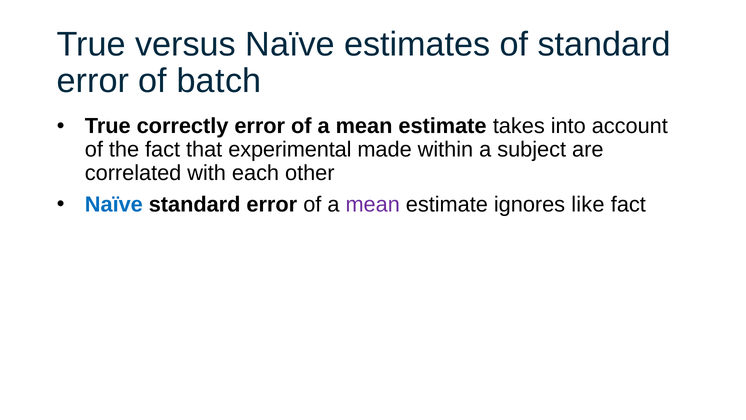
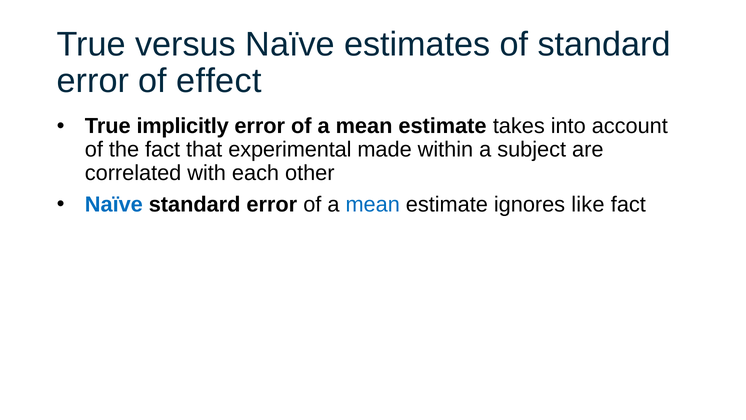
batch: batch -> effect (219, 81)
correctly: correctly -> implicitly (183, 126)
mean colour: purple -> blue (373, 204)
